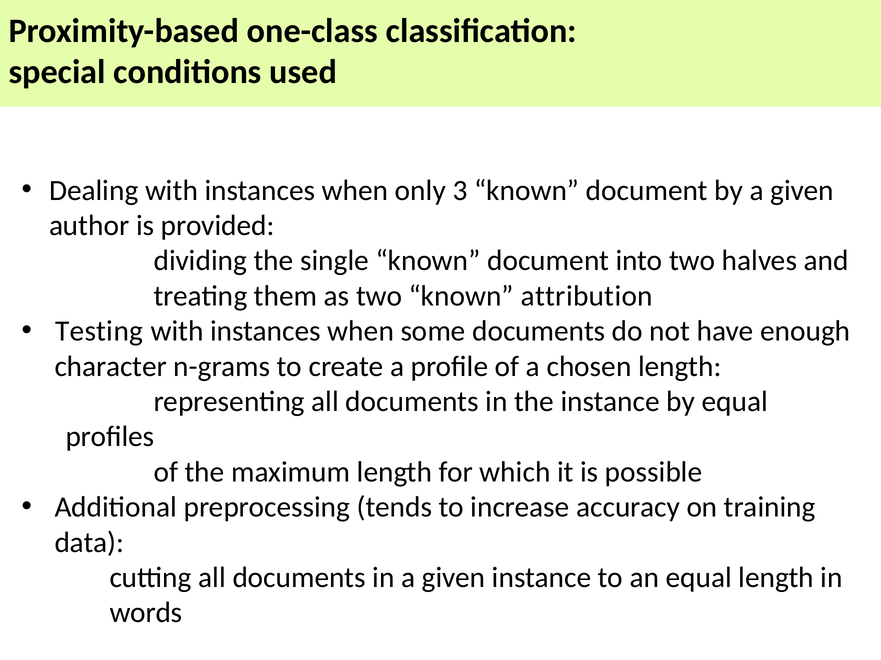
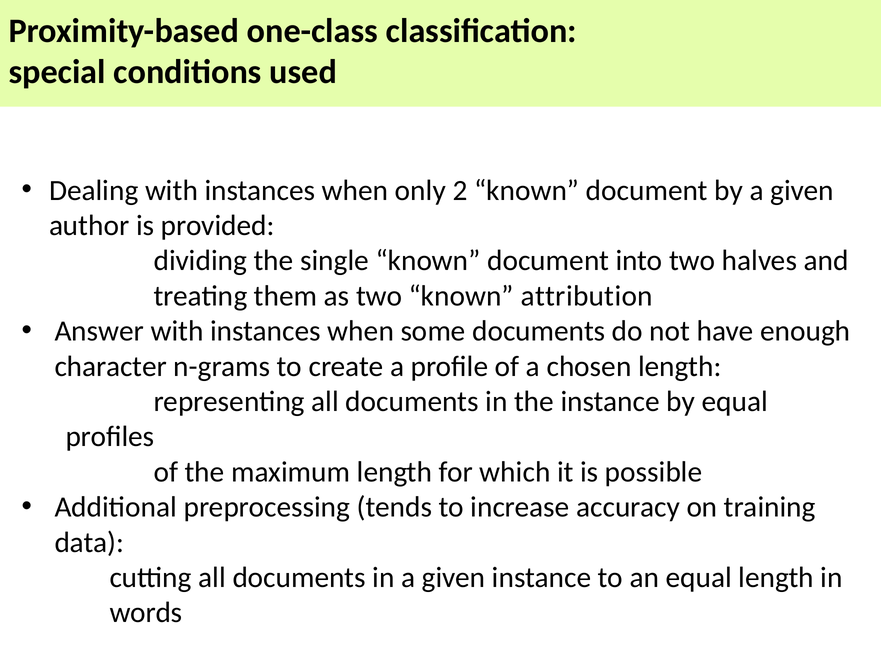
3: 3 -> 2 (460, 191)
Testing: Testing -> Answer (99, 332)
